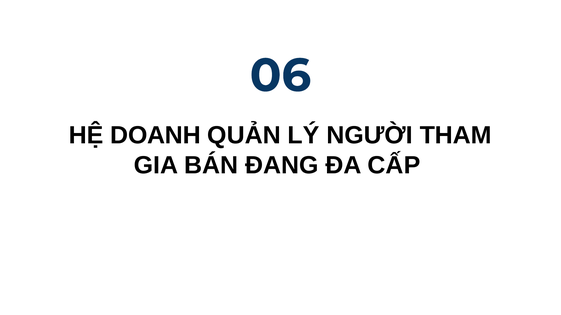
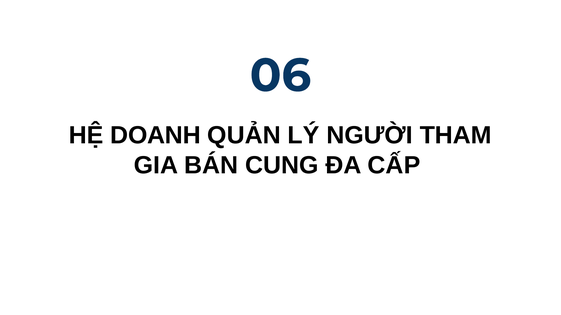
ĐANG: ĐANG -> CUNG (282, 165)
